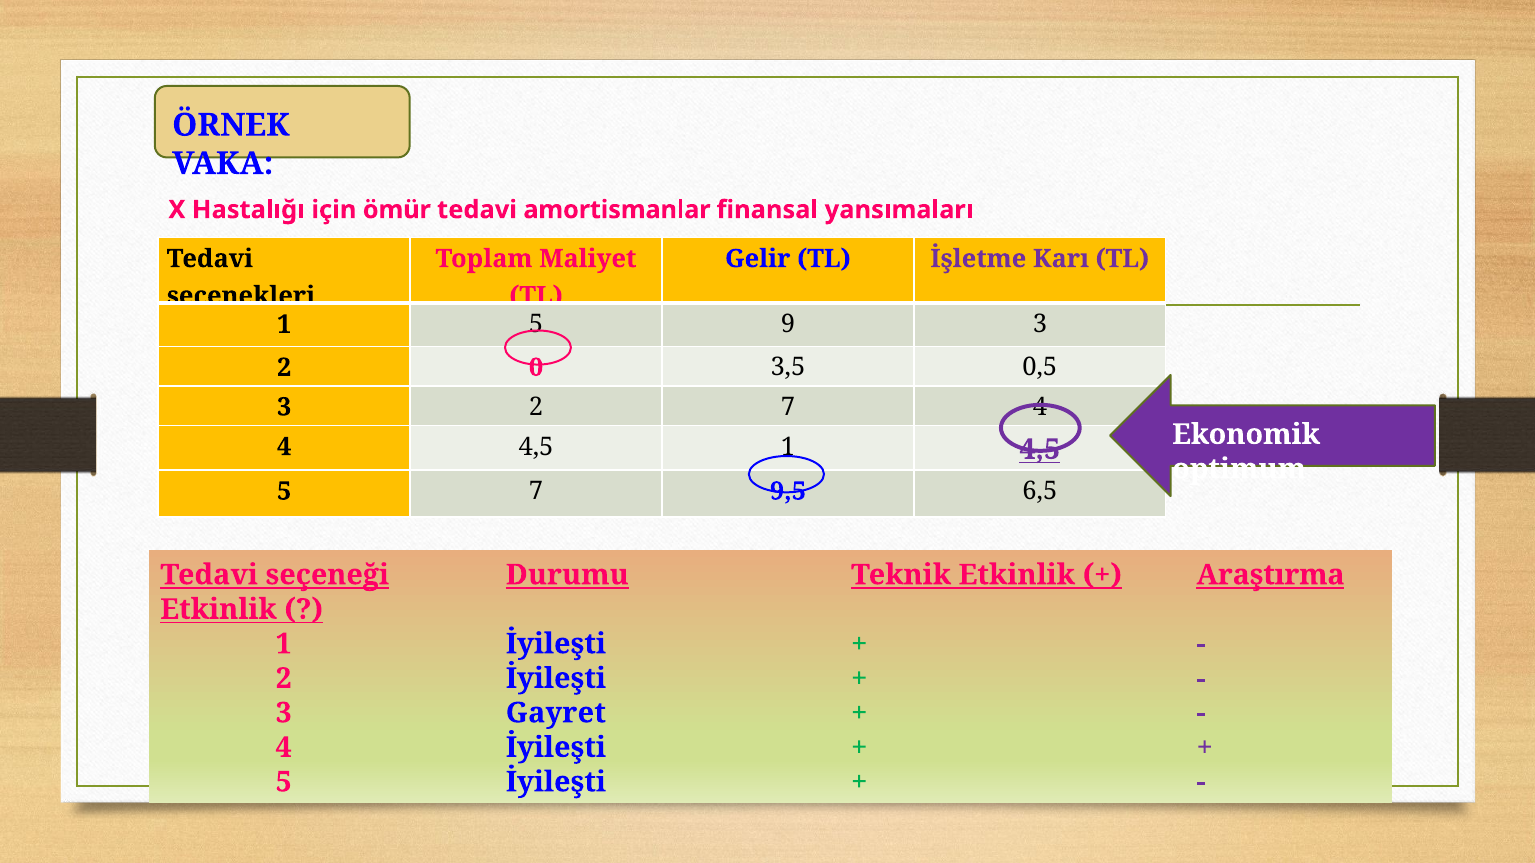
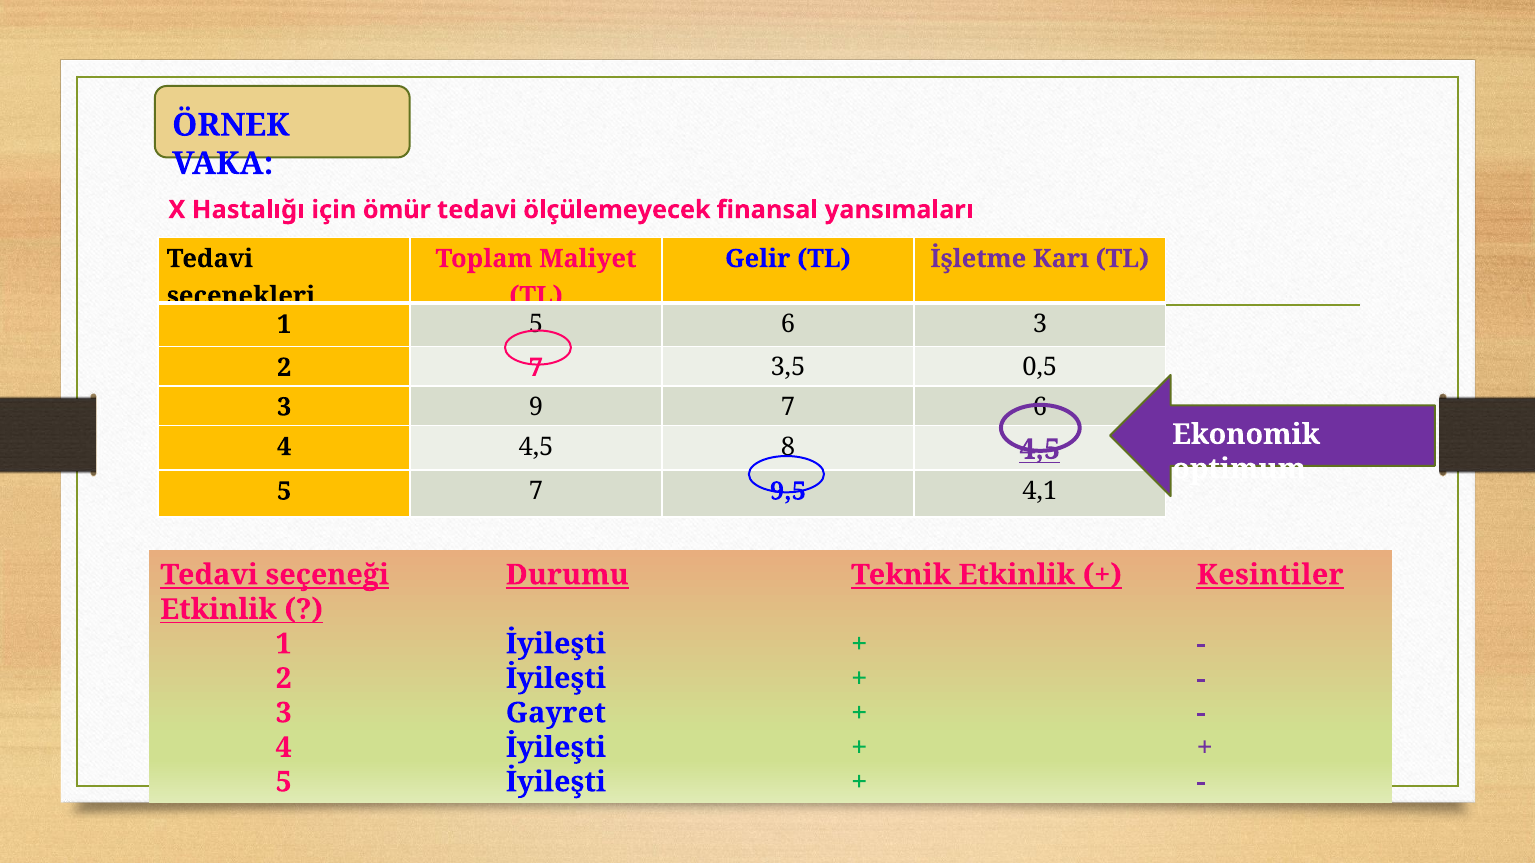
amortismanlar: amortismanlar -> ölçülemeyecek (617, 210)
5 9: 9 -> 6 (788, 325)
2 0: 0 -> 7 (536, 368)
2: 2 -> 9 (536, 407)
7 4: 4 -> 6 (1040, 407)
4,5 1: 1 -> 8 (788, 447)
6,5: 6,5 -> 4,1 (1040, 491)
Araştırma: Araştırma -> Kesintiler (1270, 575)
